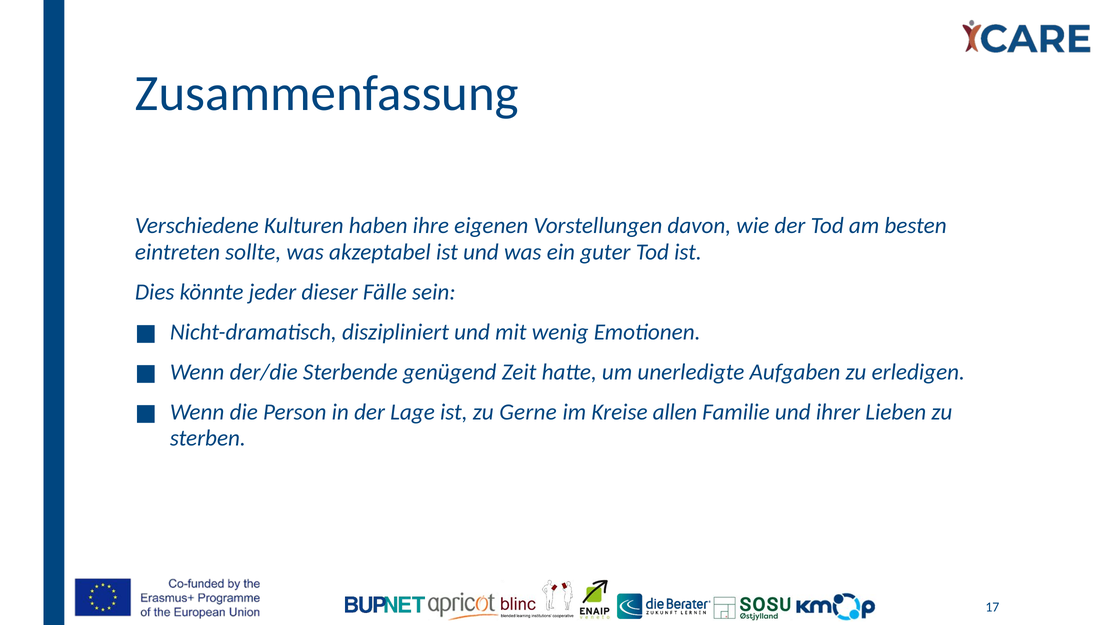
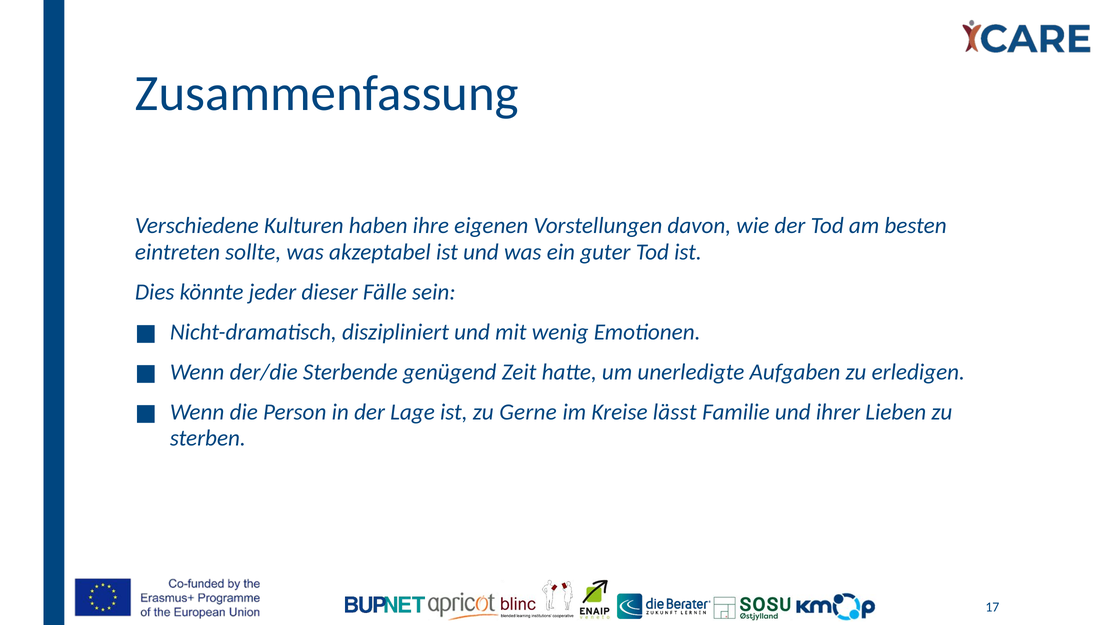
allen: allen -> lässt (675, 412)
